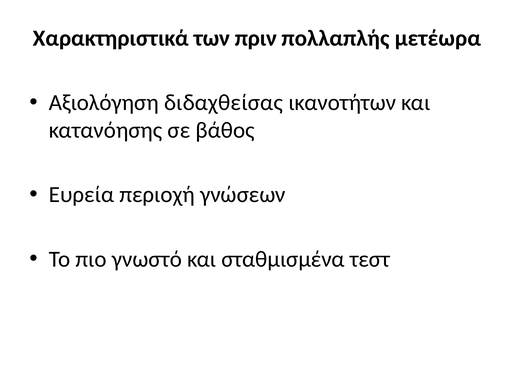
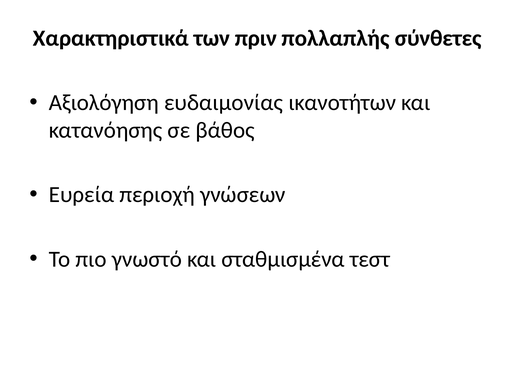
μετέωρα: μετέωρα -> σύνθετες (438, 38)
διδαχθείσας: διδαχθείσας -> ευδαιμονίας (224, 103)
